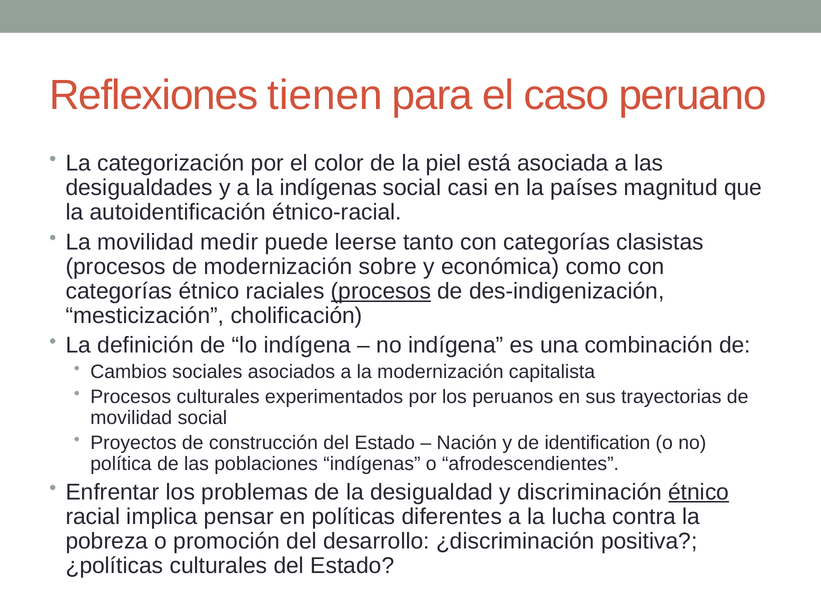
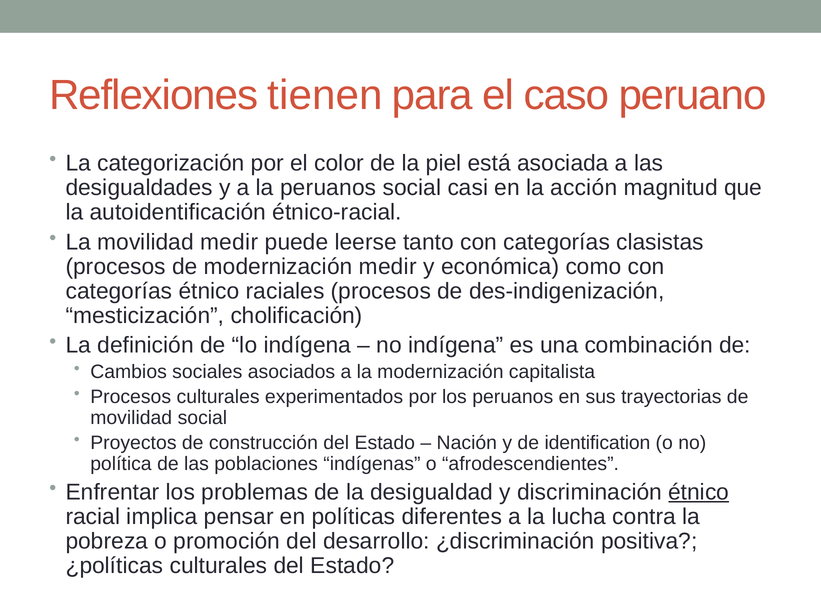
la indígenas: indígenas -> peruanos (328, 188)
países: países -> acción (584, 188)
modernización sobre: sobre -> medir (388, 267)
procesos underline: present -> none (381, 291)
